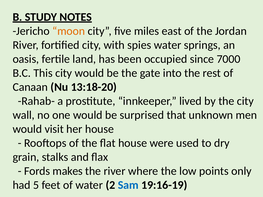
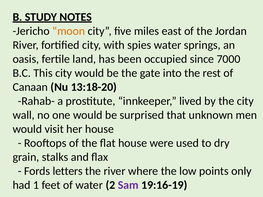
makes: makes -> letters (68, 171)
5: 5 -> 1 (36, 185)
Sam colour: blue -> purple (128, 185)
